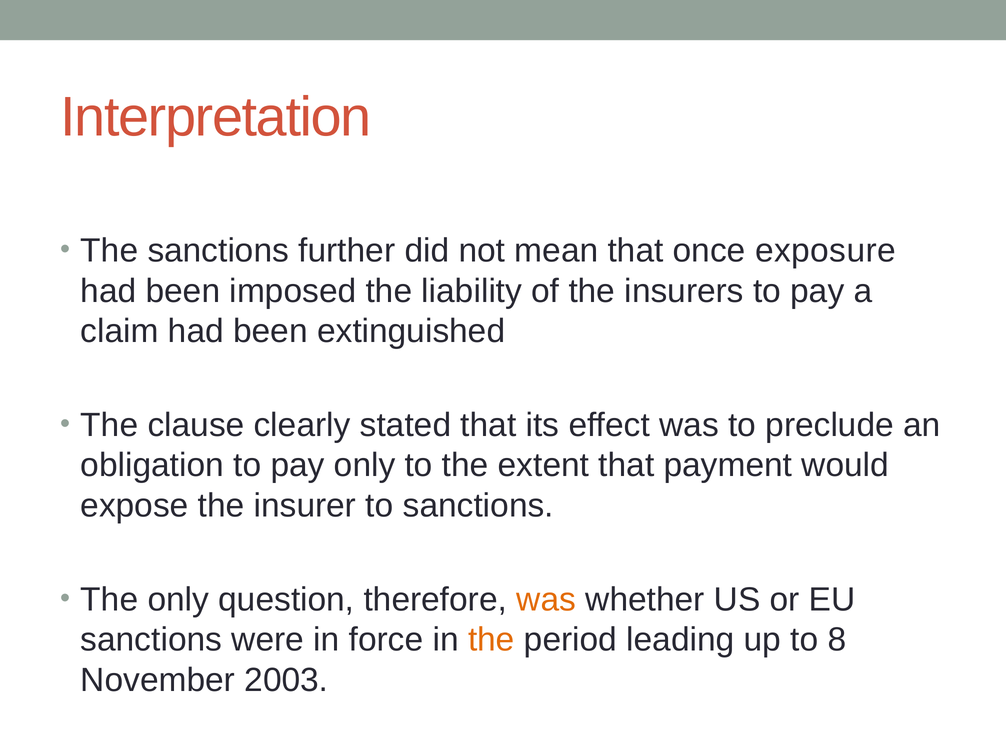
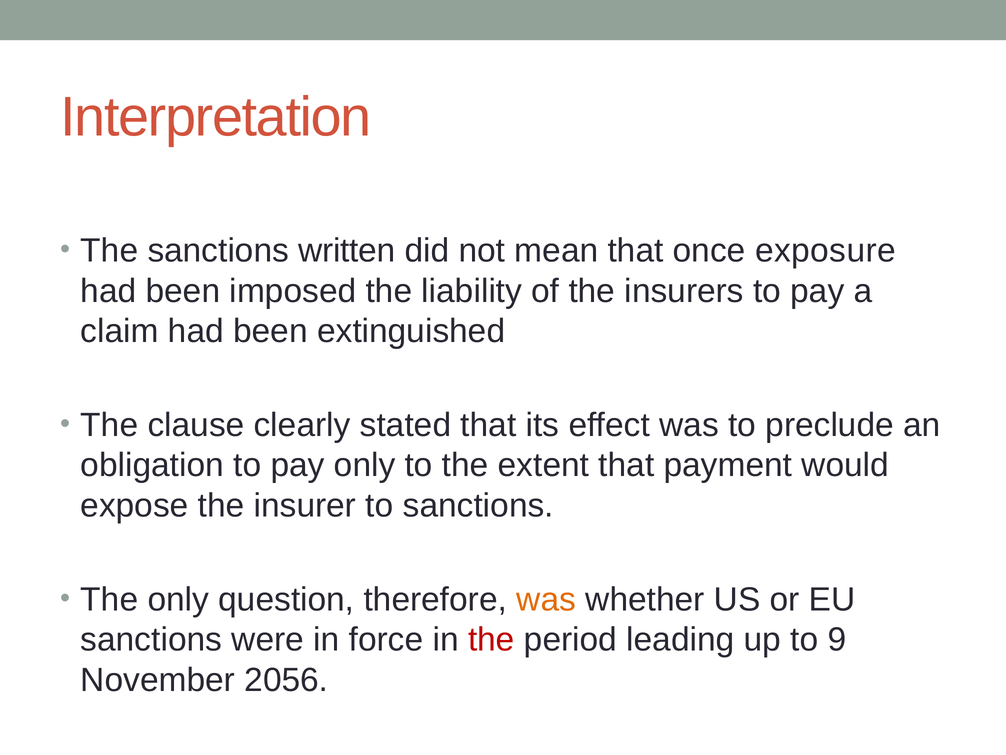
further: further -> written (347, 250)
the colour: orange -> red (491, 639)
8: 8 -> 9 (837, 639)
2003: 2003 -> 2056 (286, 680)
